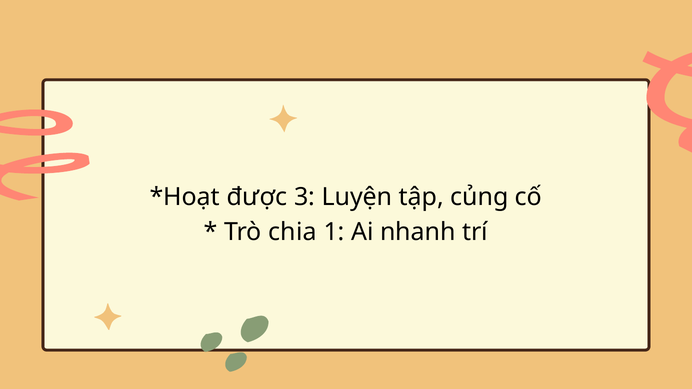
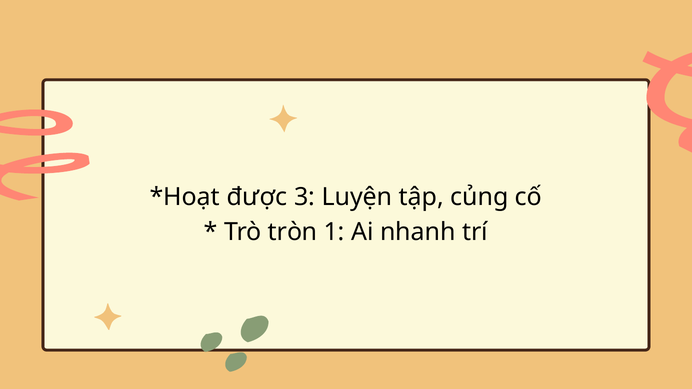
chia: chia -> tròn (293, 232)
